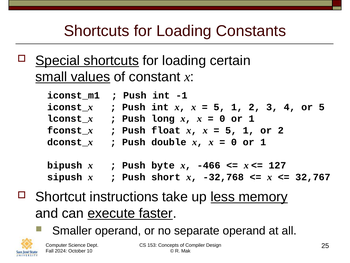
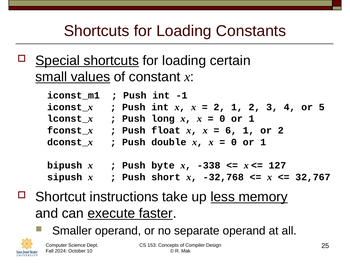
5: 5 -> 2 (219, 107)
5: 5 -> 6 (231, 130)
-466: -466 -> -338 (209, 165)
